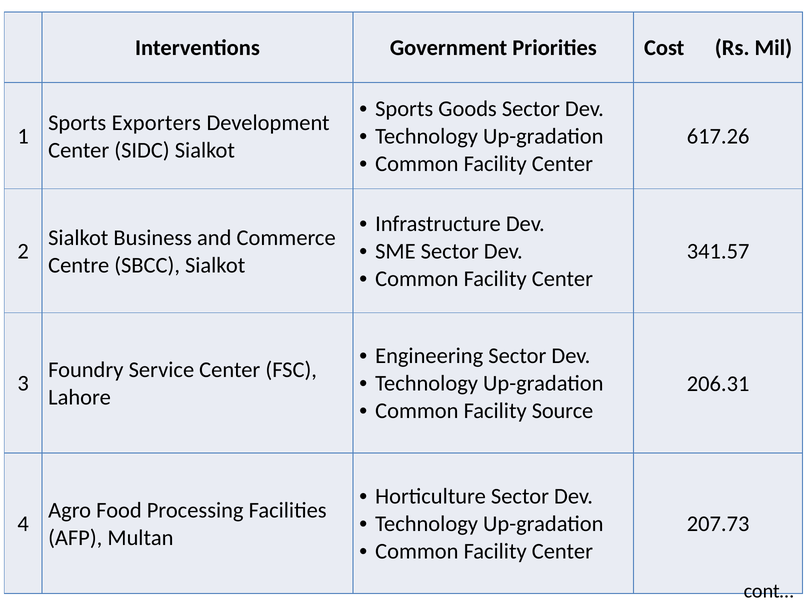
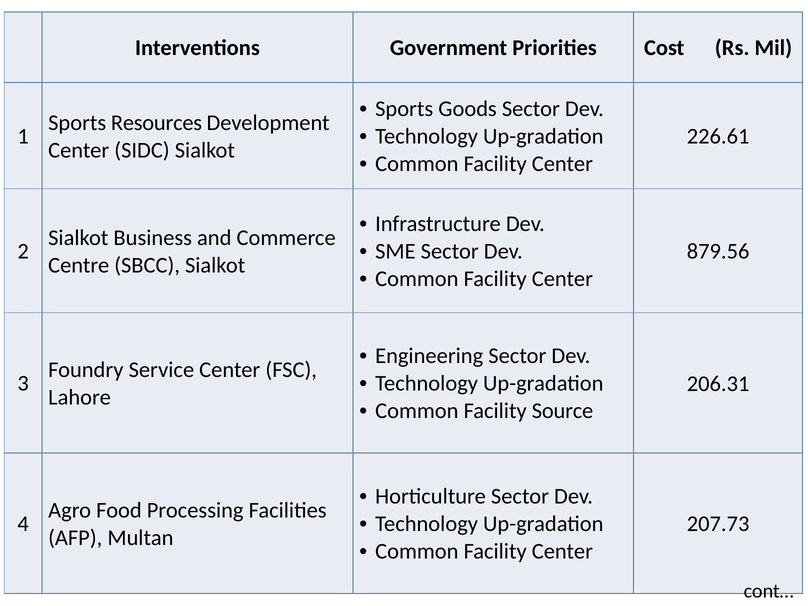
Exporters: Exporters -> Resources (157, 123)
617.26: 617.26 -> 226.61 (718, 137)
341.57: 341.57 -> 879.56 (718, 252)
